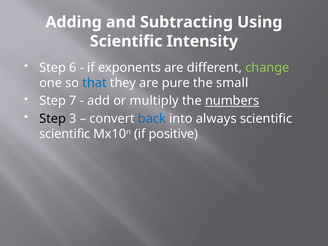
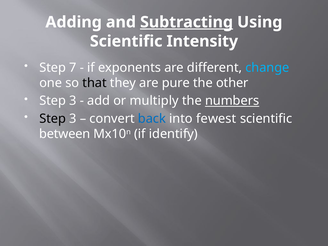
Subtracting underline: none -> present (187, 22)
6: 6 -> 7 (73, 68)
change colour: light green -> light blue (267, 68)
that colour: blue -> black (95, 83)
small: small -> other (232, 83)
7: 7 -> 3 (73, 101)
always: always -> fewest (216, 119)
scientific: scientific -> between (65, 134)
positive: positive -> identify (173, 134)
